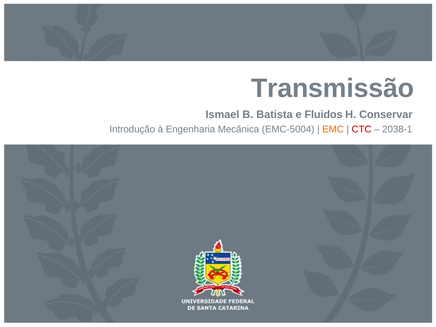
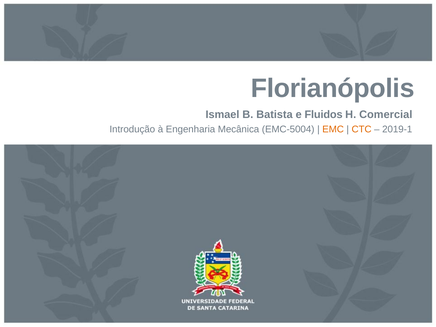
Transmissão: Transmissão -> Florianópolis (333, 88)
Conservar: Conservar -> Comercial (386, 114)
CTC colour: red -> orange (362, 129)
2038-1: 2038-1 -> 2019-1 (397, 129)
